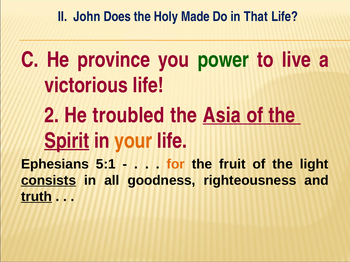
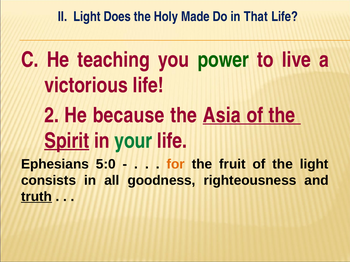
II John: John -> Light (87, 17)
province: province -> teaching (114, 60)
troubled: troubled -> because (129, 116)
your colour: orange -> green (133, 141)
5:1: 5:1 -> 5:0 (106, 164)
consists underline: present -> none (49, 181)
